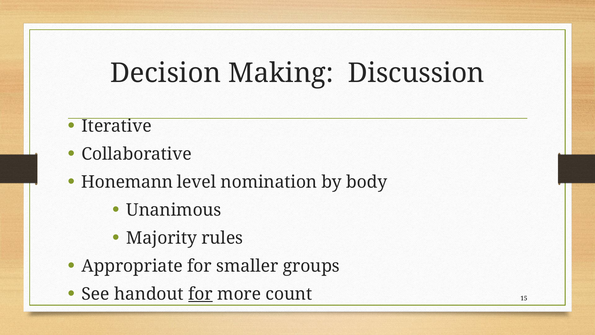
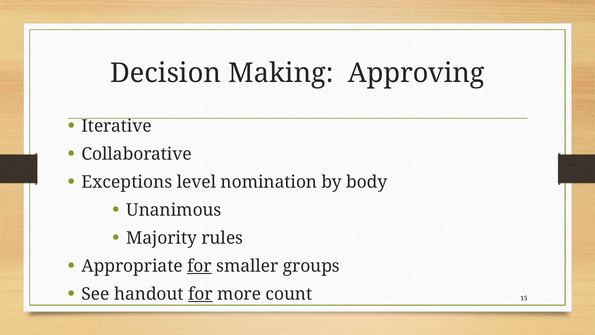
Discussion: Discussion -> Approving (416, 73)
Honemann: Honemann -> Exceptions (127, 182)
for underline: none -> present (199, 266)
